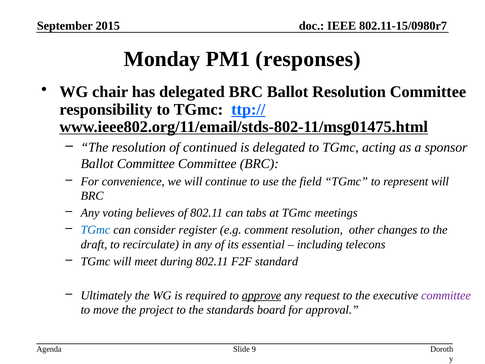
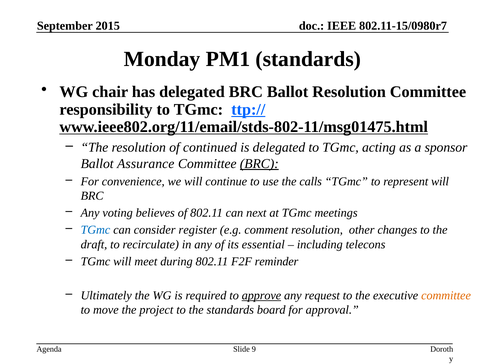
PM1 responses: responses -> standards (308, 59)
Ballot Committee: Committee -> Assurance (146, 164)
BRC underline: none -> present (259, 164)
field: field -> calls (311, 181)
tabs: tabs -> next (256, 213)
standard: standard -> reminder (277, 261)
committee colour: purple -> orange (446, 295)
